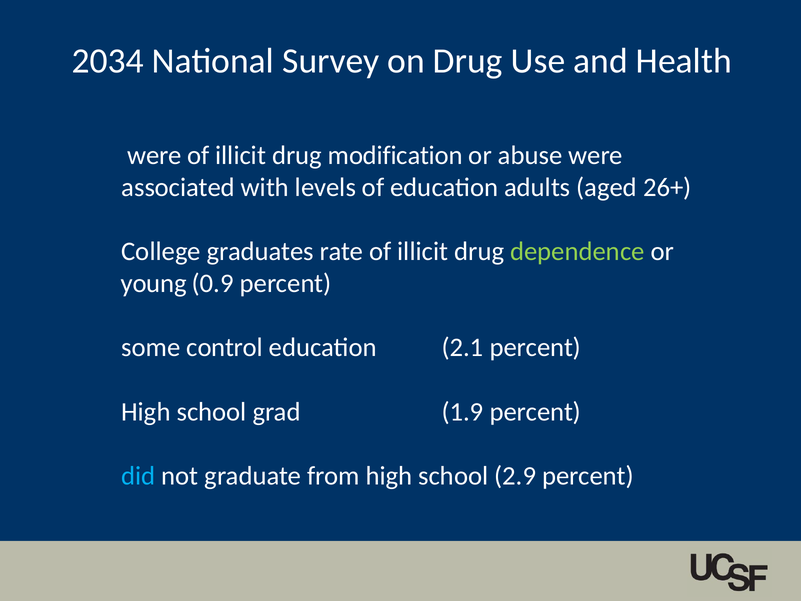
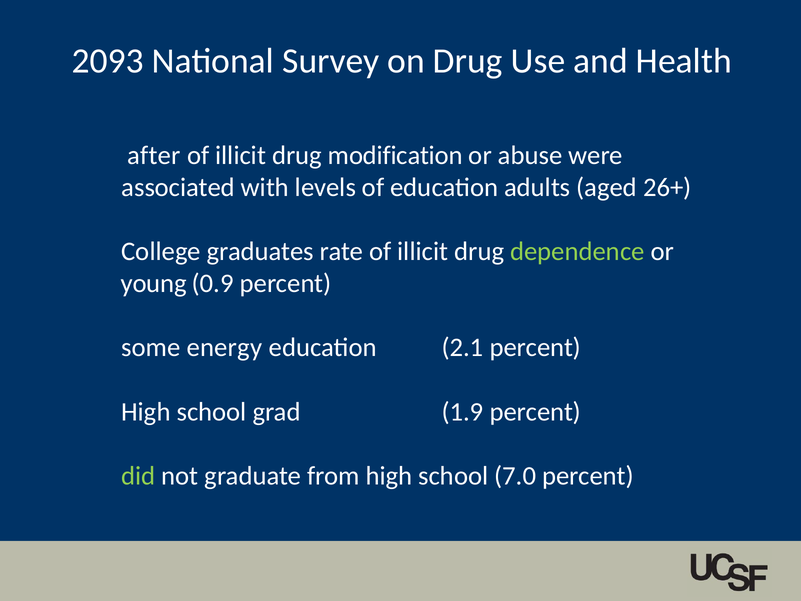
2034: 2034 -> 2093 (108, 61)
were: were -> after (154, 155)
control: control -> energy (224, 348)
did colour: light blue -> light green (138, 476)
2.9: 2.9 -> 7.0 (515, 476)
